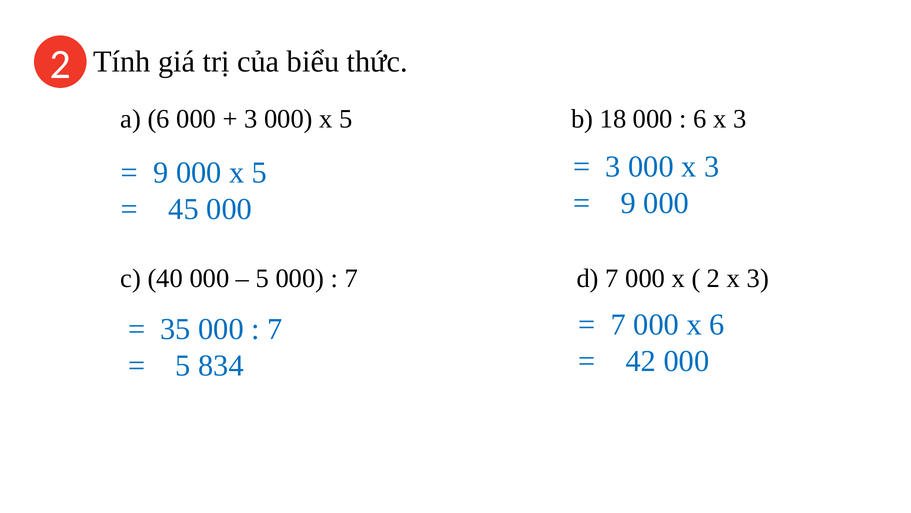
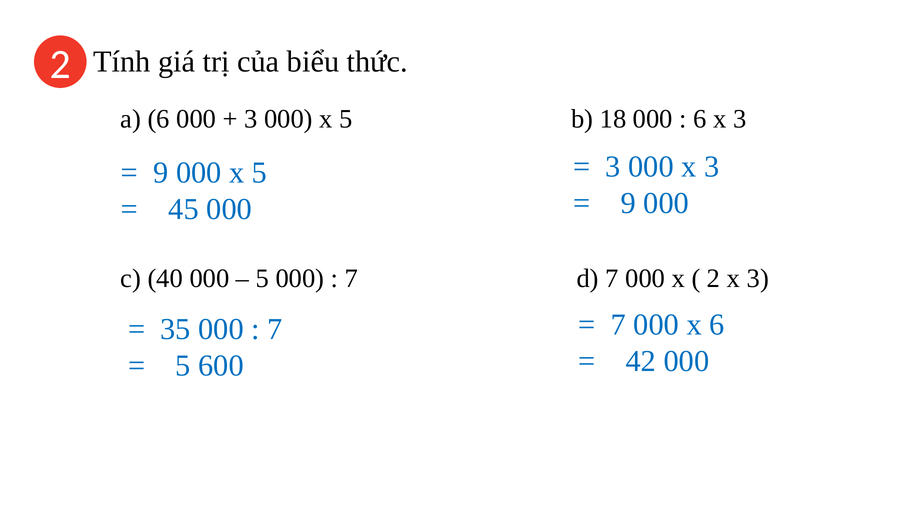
834: 834 -> 600 (221, 365)
